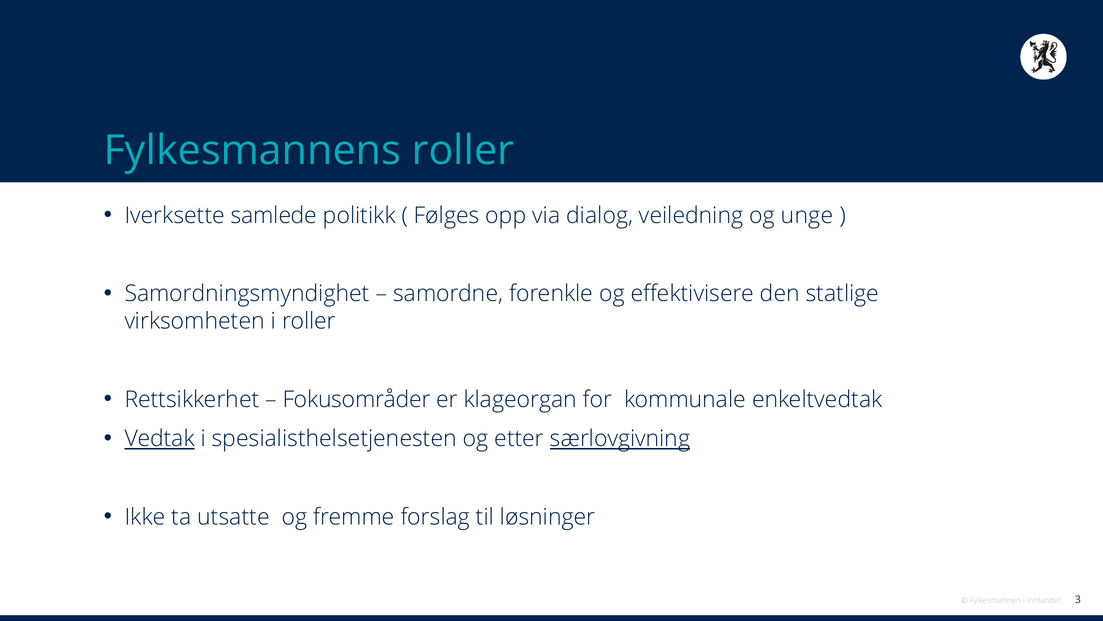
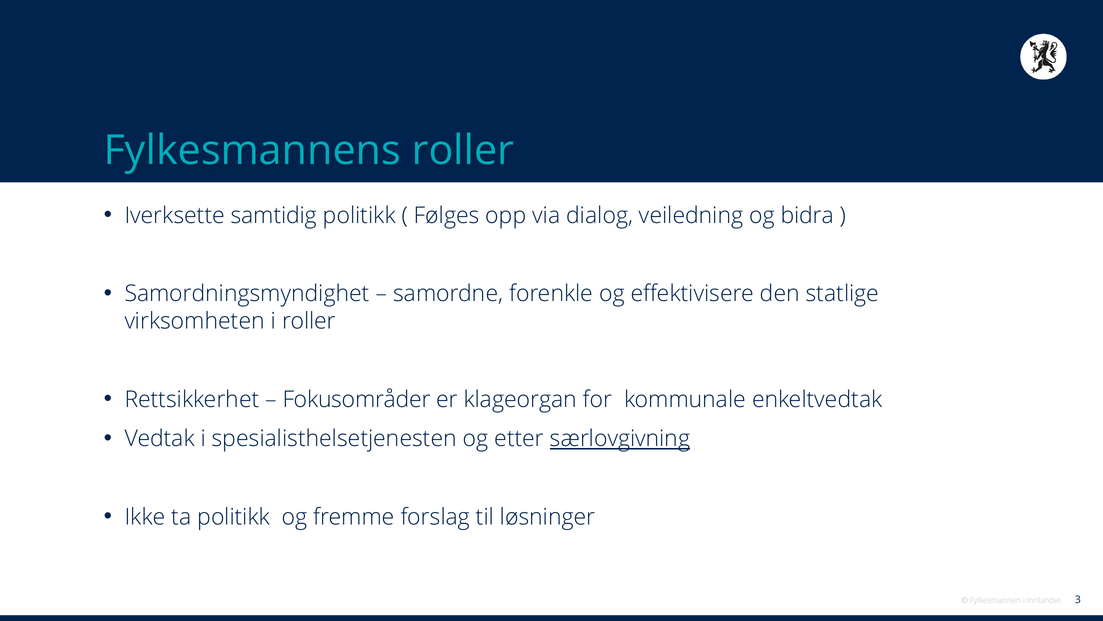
samlede: samlede -> samtidig (274, 215)
unge: unge -> bidra (807, 215)
Vedtak underline: present -> none (160, 438)
ta utsatte: utsatte -> politikk (234, 517)
